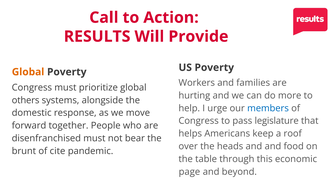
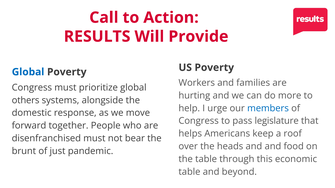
Global colour: orange -> blue (28, 72)
cite: cite -> just (58, 151)
page: page -> table (189, 172)
